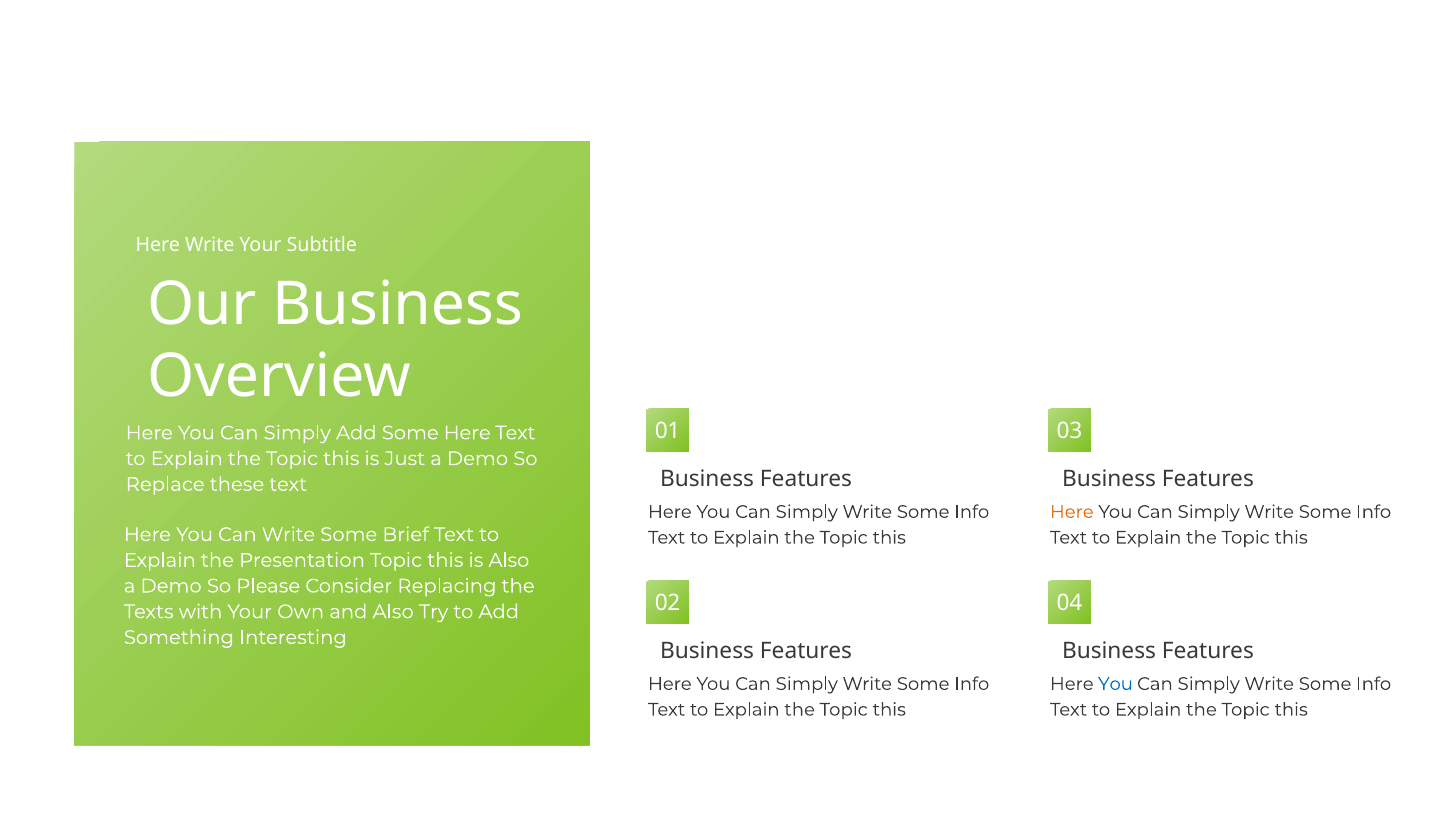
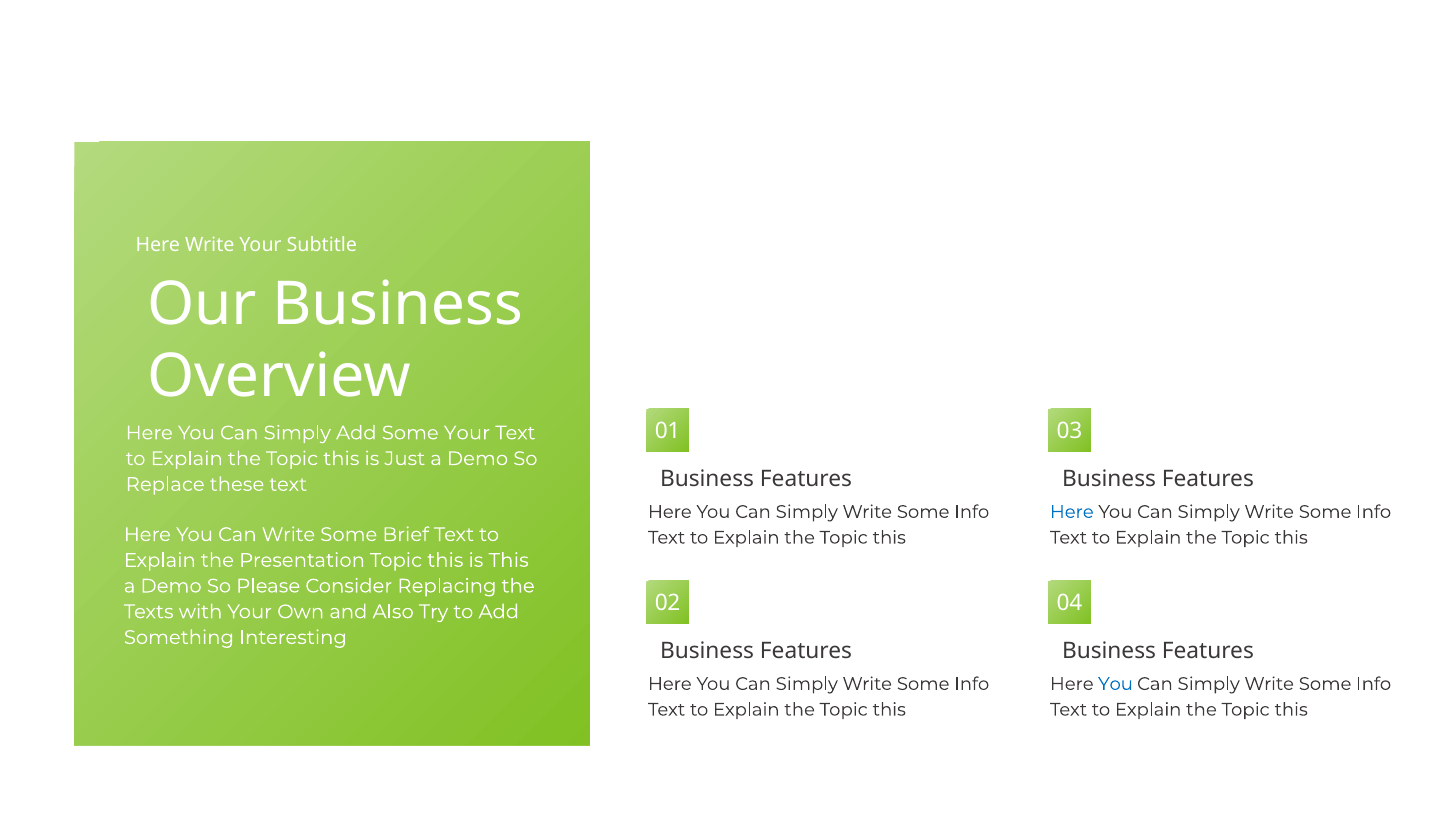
Some Here: Here -> Your (467, 433)
Here colour: orange -> blue (1072, 512)
is Also: Also -> This (509, 561)
